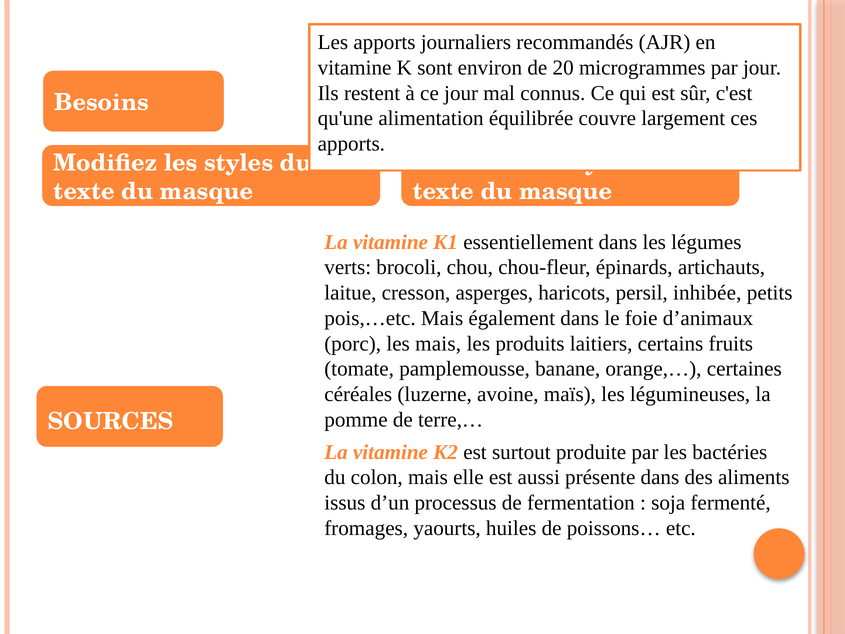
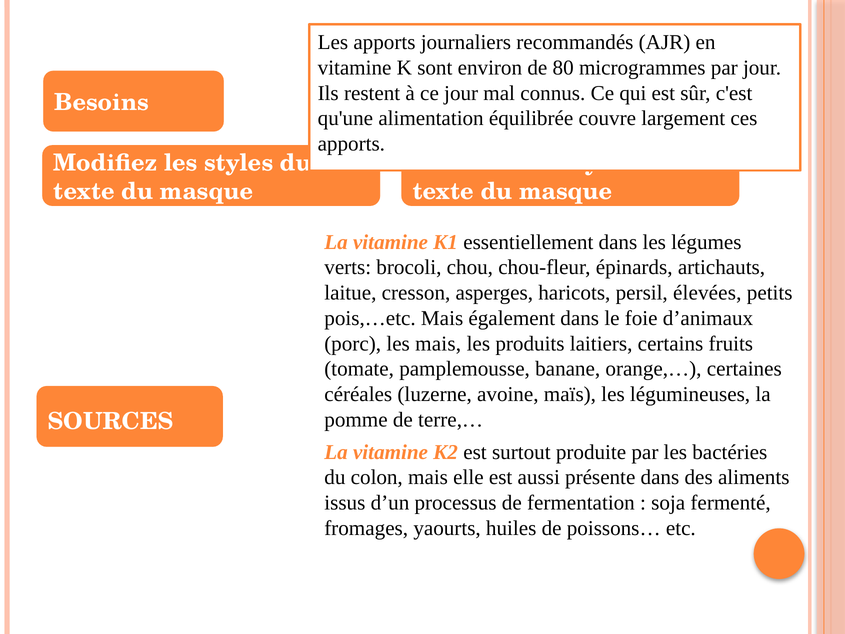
20: 20 -> 80 (563, 68)
inhibée: inhibée -> élevées (707, 293)
